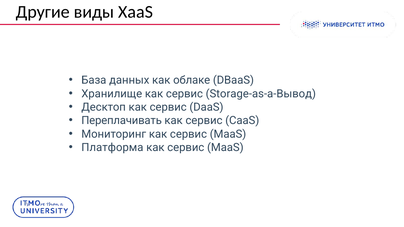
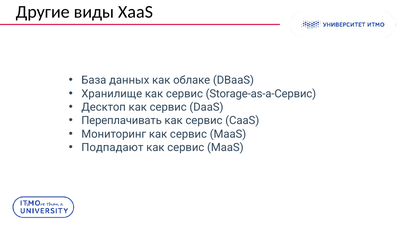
Storage-as-a-Вывод: Storage-as-a-Вывод -> Storage-as-a-Сервис (261, 94)
Платформа: Платформа -> Подпадают (112, 148)
